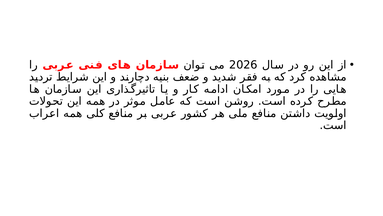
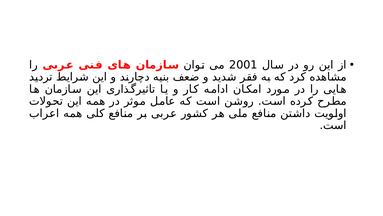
2026: 2026 -> 2001 (243, 65)
